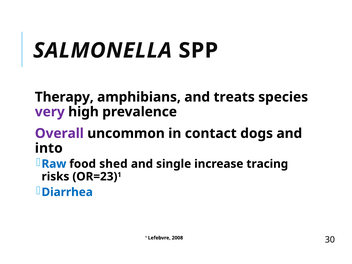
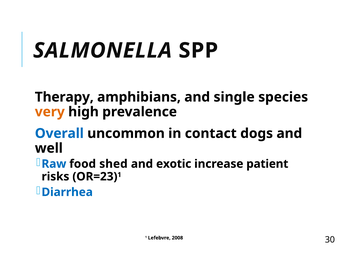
treats: treats -> single (234, 97)
very colour: purple -> orange (50, 112)
Overall colour: purple -> blue (59, 133)
into: into -> well (49, 148)
single: single -> exotic (174, 164)
tracing: tracing -> patient (267, 164)
